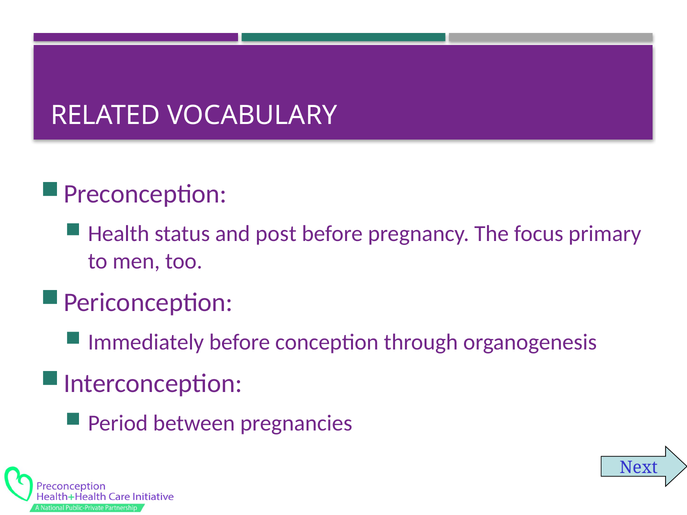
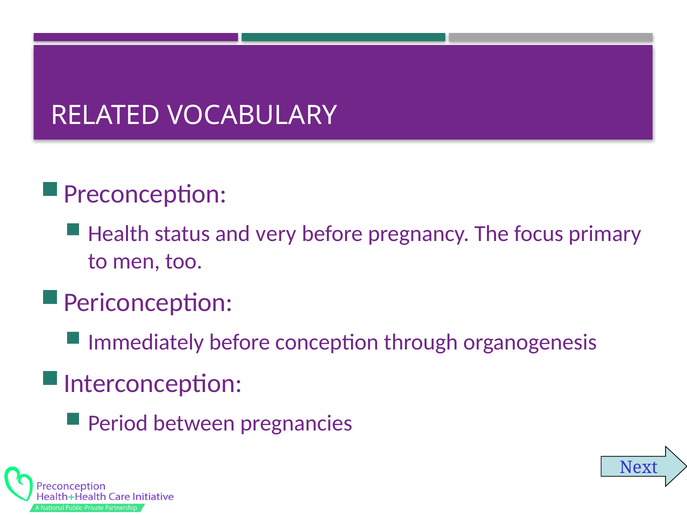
post: post -> very (276, 234)
